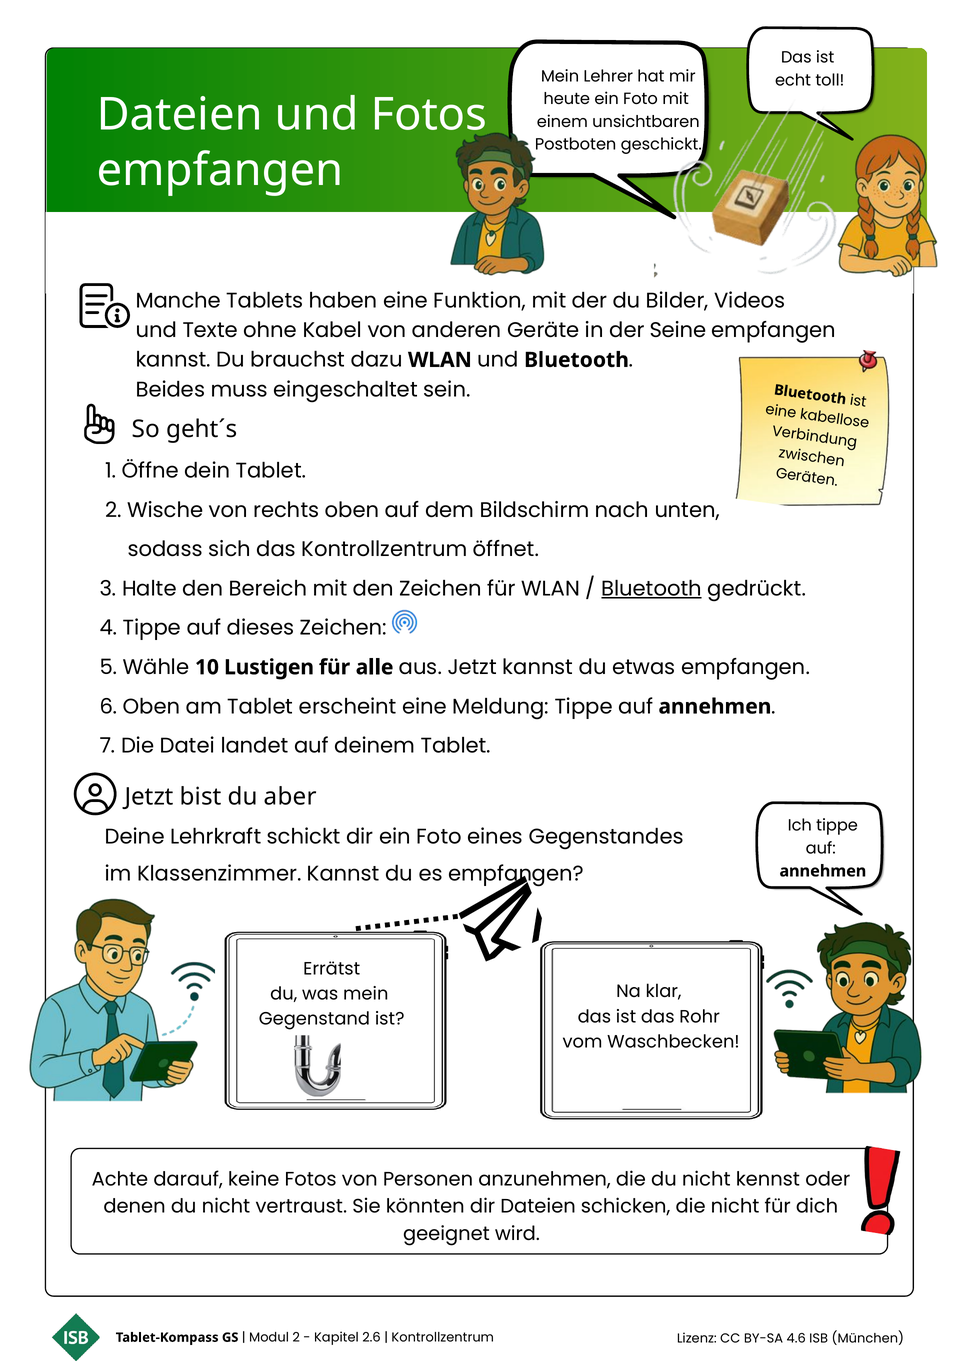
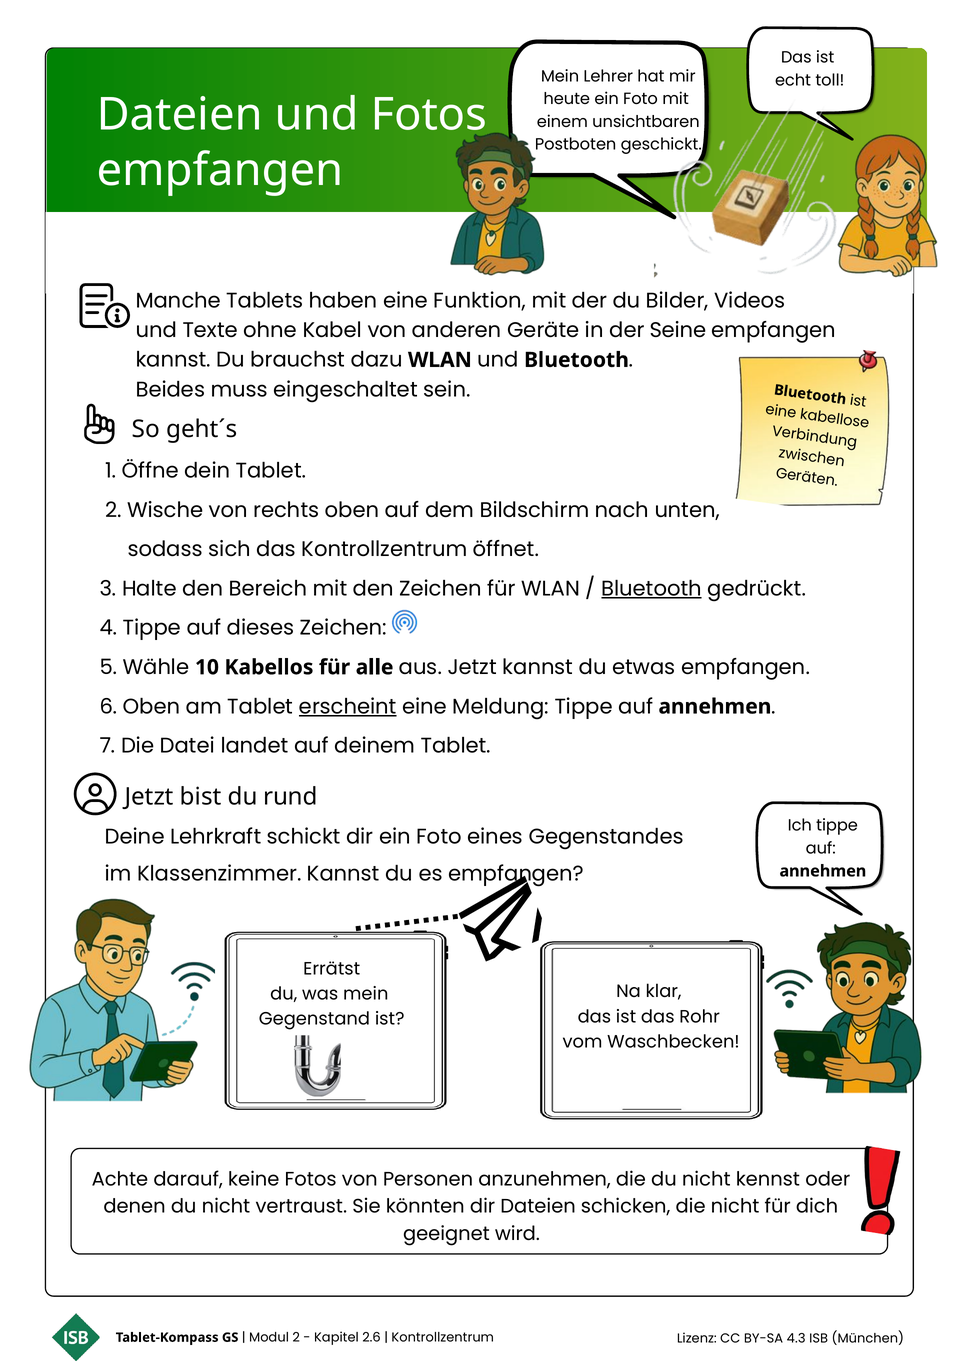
Lustigen: Lustigen -> Kabellos (269, 668)
erscheint underline: none -> present (348, 707)
aber: aber -> rund (290, 797)
4.6: 4.6 -> 4.3 (796, 1339)
